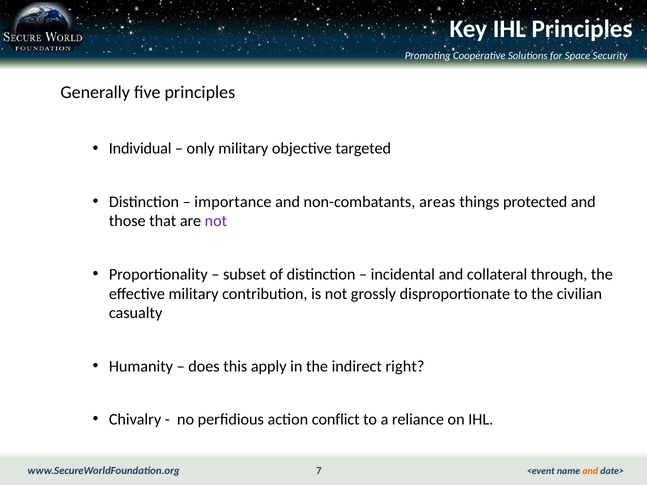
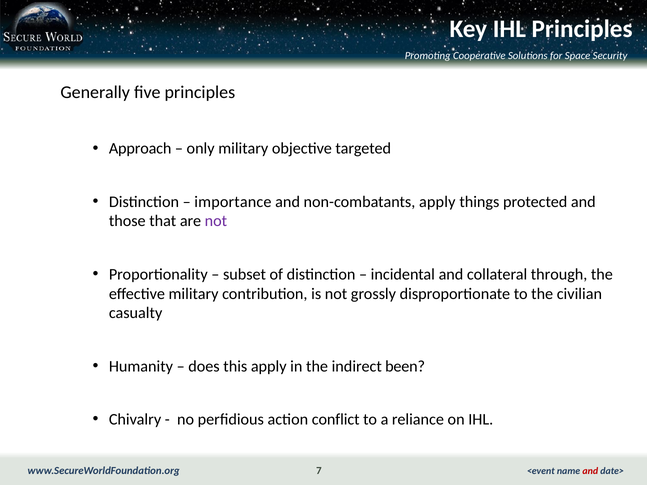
Individual: Individual -> Approach (140, 149)
non-combatants areas: areas -> apply (437, 202)
right: right -> been (405, 366)
and colour: orange -> red (590, 471)
